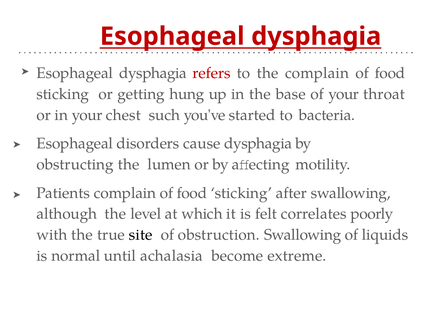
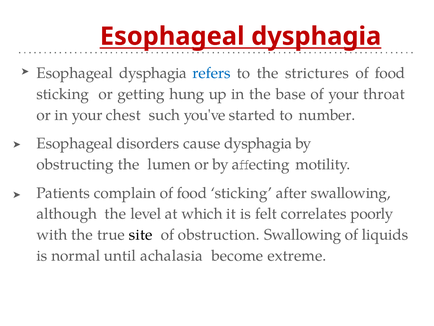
refers colour: red -> blue (212, 73)
the complain: complain -> strictures (317, 73)
bacteria: bacteria -> number (327, 115)
